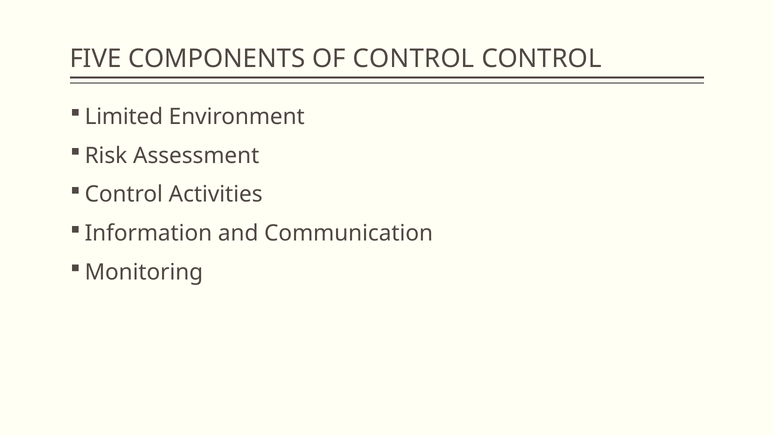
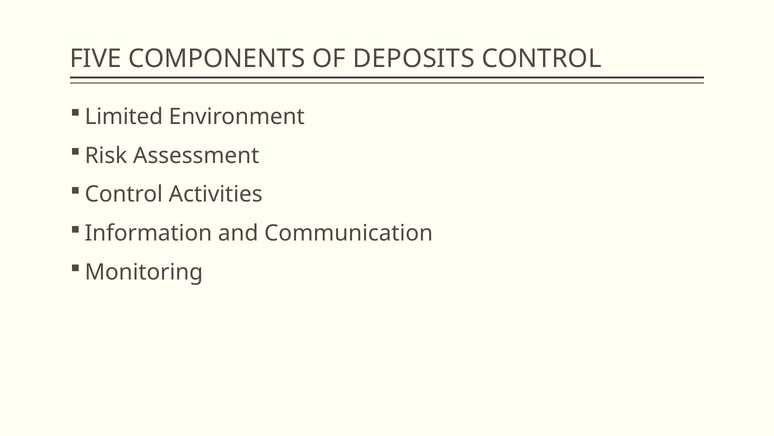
OF CONTROL: CONTROL -> DEPOSITS (414, 59)
